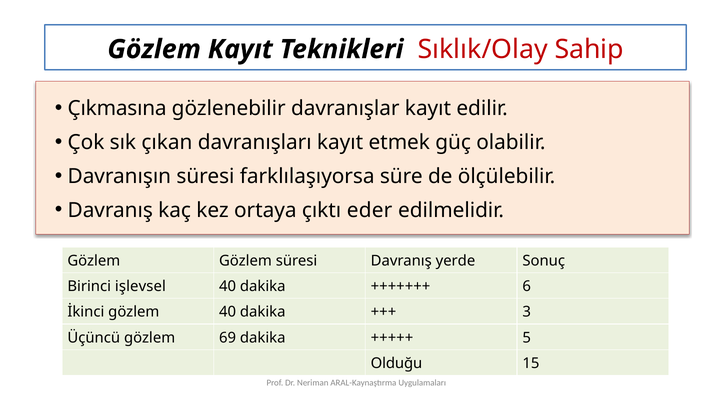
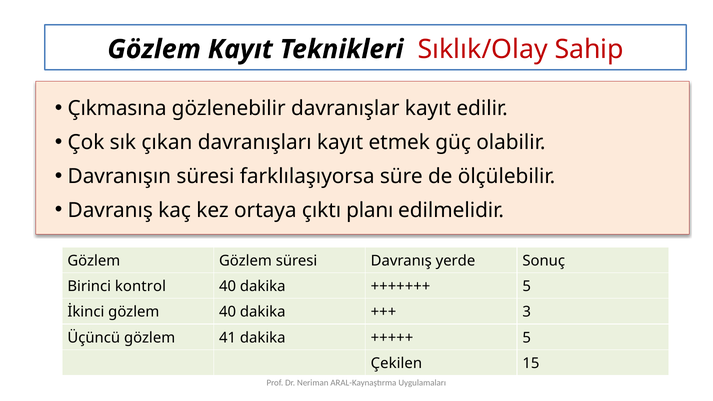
eder: eder -> planı (370, 210)
işlevsel: işlevsel -> kontrol (140, 286)
6: 6 -> 5 (527, 286)
69: 69 -> 41 (228, 338)
Olduğu: Olduğu -> Çekilen (396, 363)
